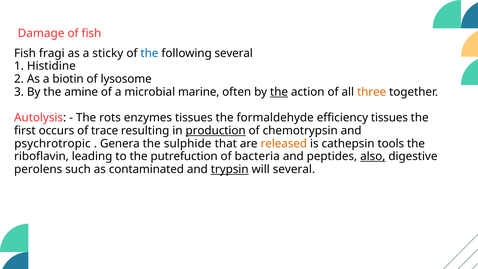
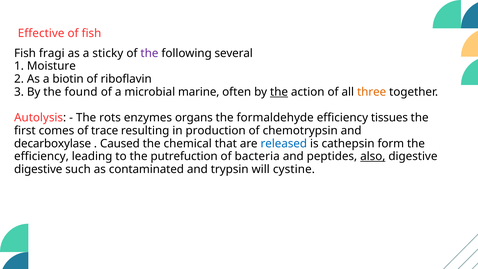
Damage: Damage -> Effective (41, 33)
the colour: blue -> purple (149, 53)
Histidine: Histidine -> Moisture (51, 66)
lysosome: lysosome -> riboflavin (126, 79)
amine: amine -> found (81, 92)
enzymes tissues: tissues -> organs (194, 118)
occurs: occurs -> comes (56, 131)
production underline: present -> none (216, 131)
psychrotropic: psychrotropic -> decarboxylase (53, 143)
Genera: Genera -> Caused (120, 143)
sulphide: sulphide -> chemical (188, 143)
released colour: orange -> blue (284, 143)
tools: tools -> form (391, 143)
riboflavin: riboflavin -> efficiency (41, 156)
perolens: perolens -> digestive (38, 169)
trypsin underline: present -> none (230, 169)
will several: several -> cystine (294, 169)
